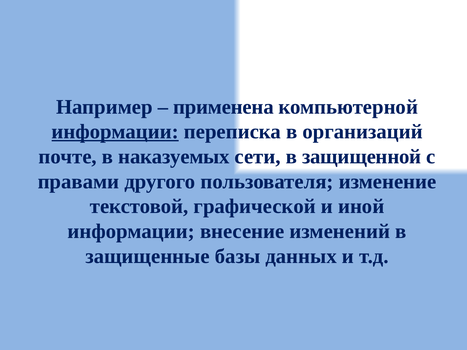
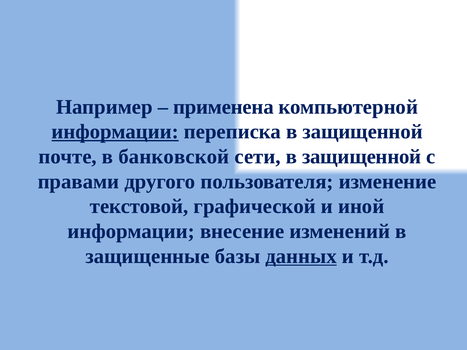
переписка в организаций: организаций -> защищенной (363, 132)
наказуемых: наказуемых -> банковской (174, 157)
данных underline: none -> present (301, 256)
